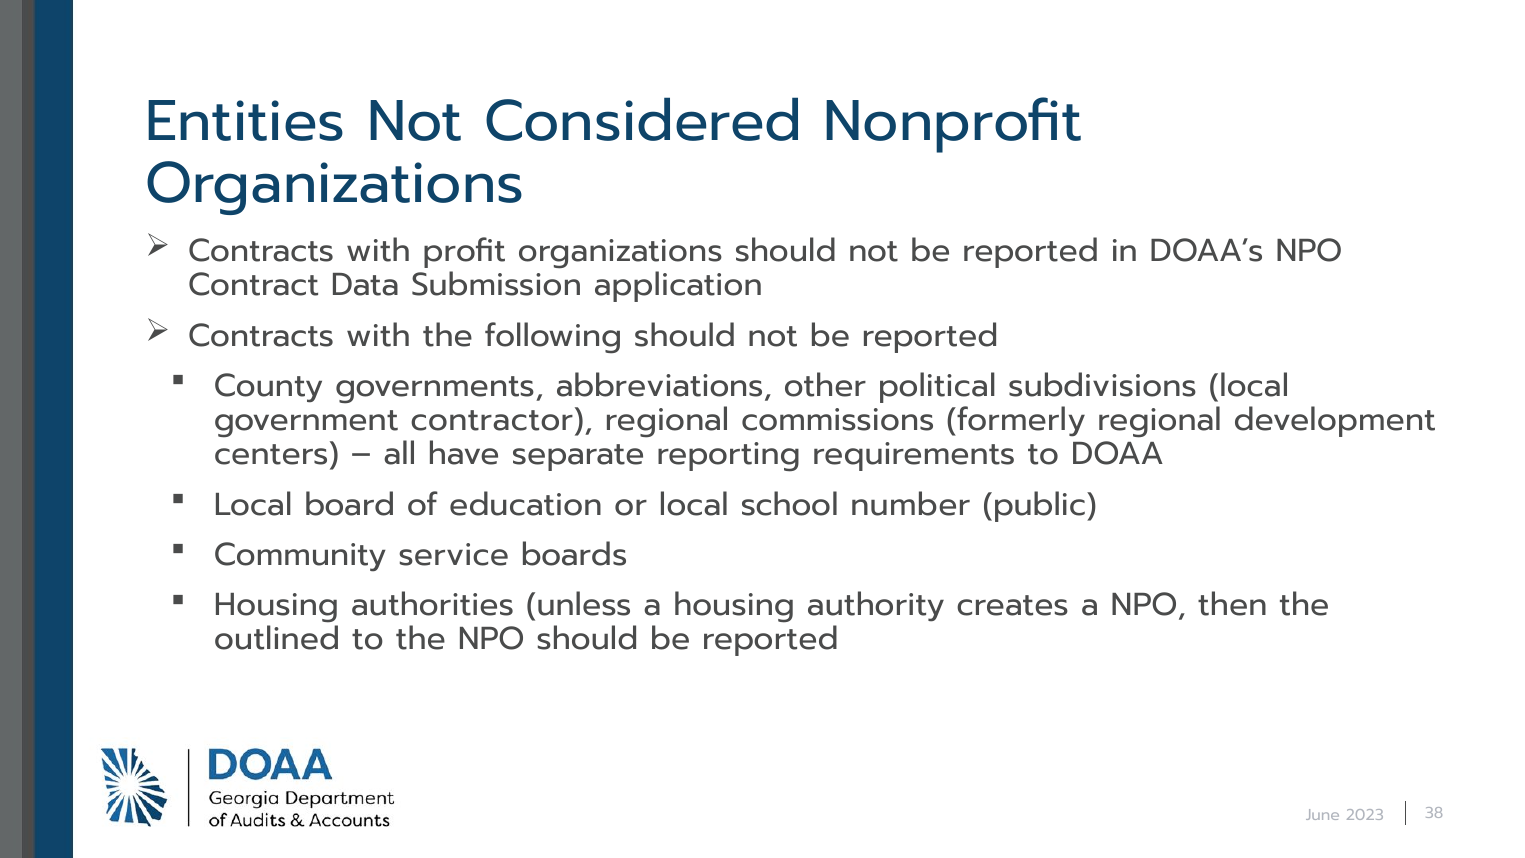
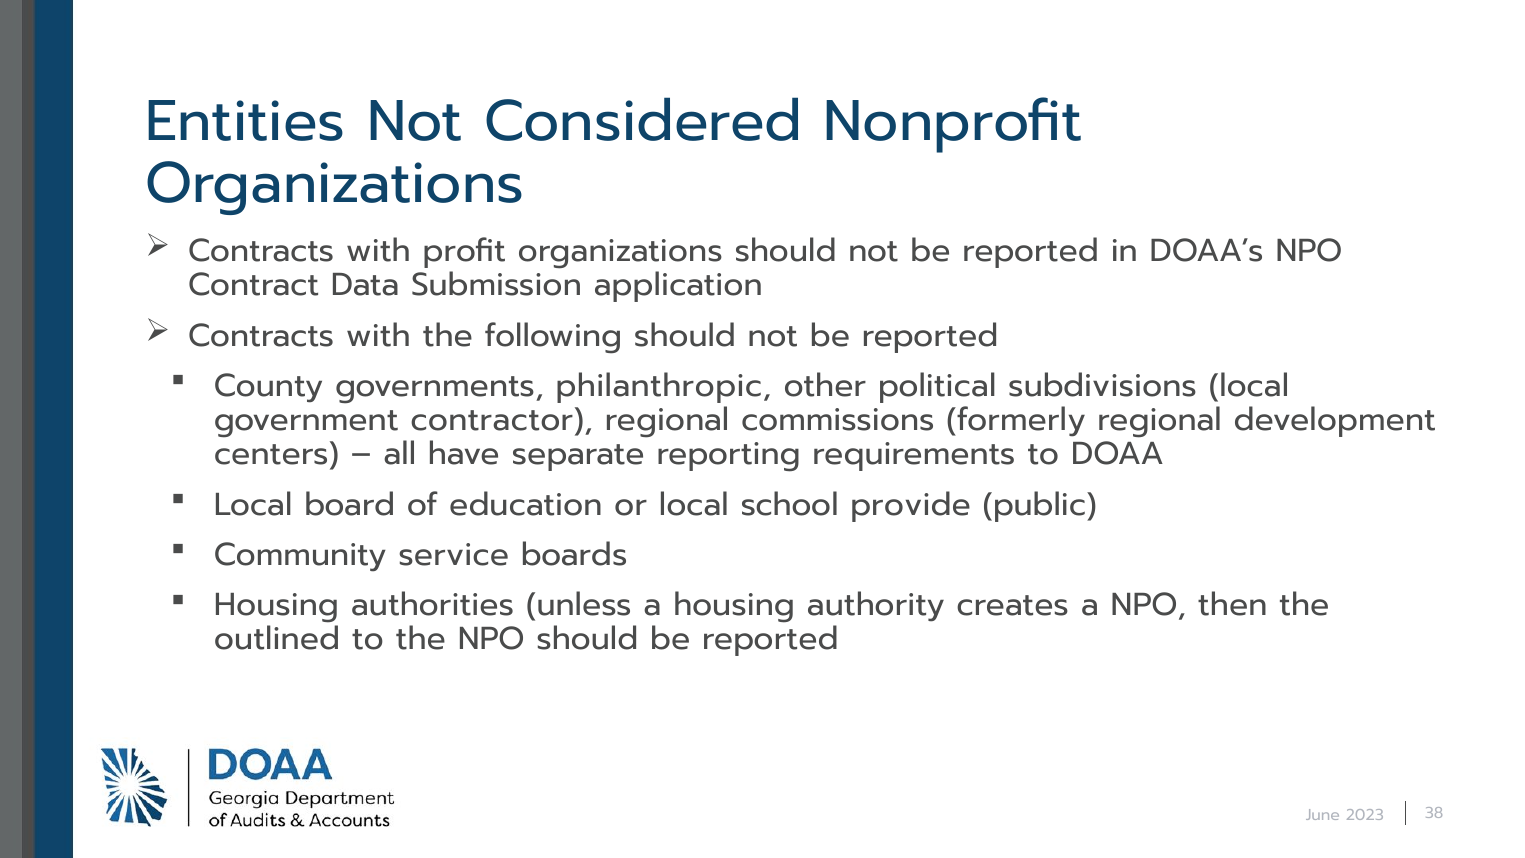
abbreviations: abbreviations -> philanthropic (664, 386)
number: number -> provide (911, 505)
